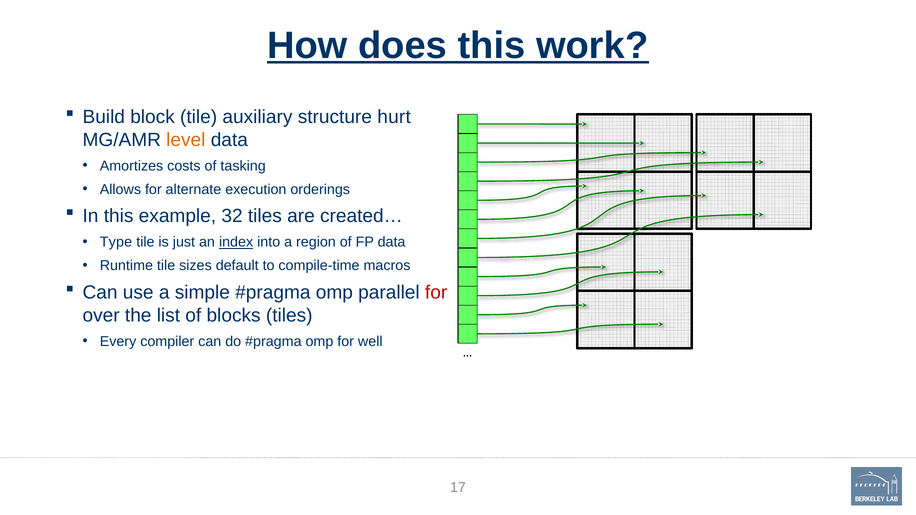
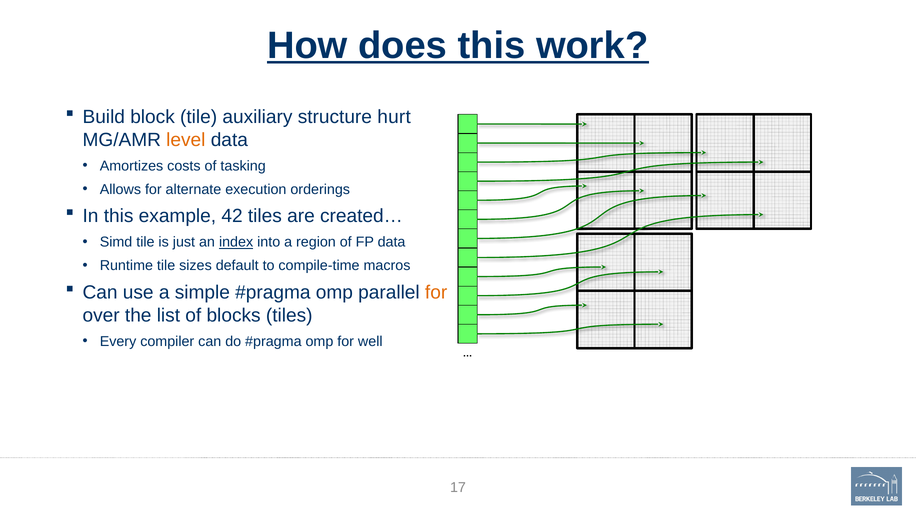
32: 32 -> 42 (232, 216)
Type: Type -> Simd (116, 242)
for colour: red -> orange (436, 293)
